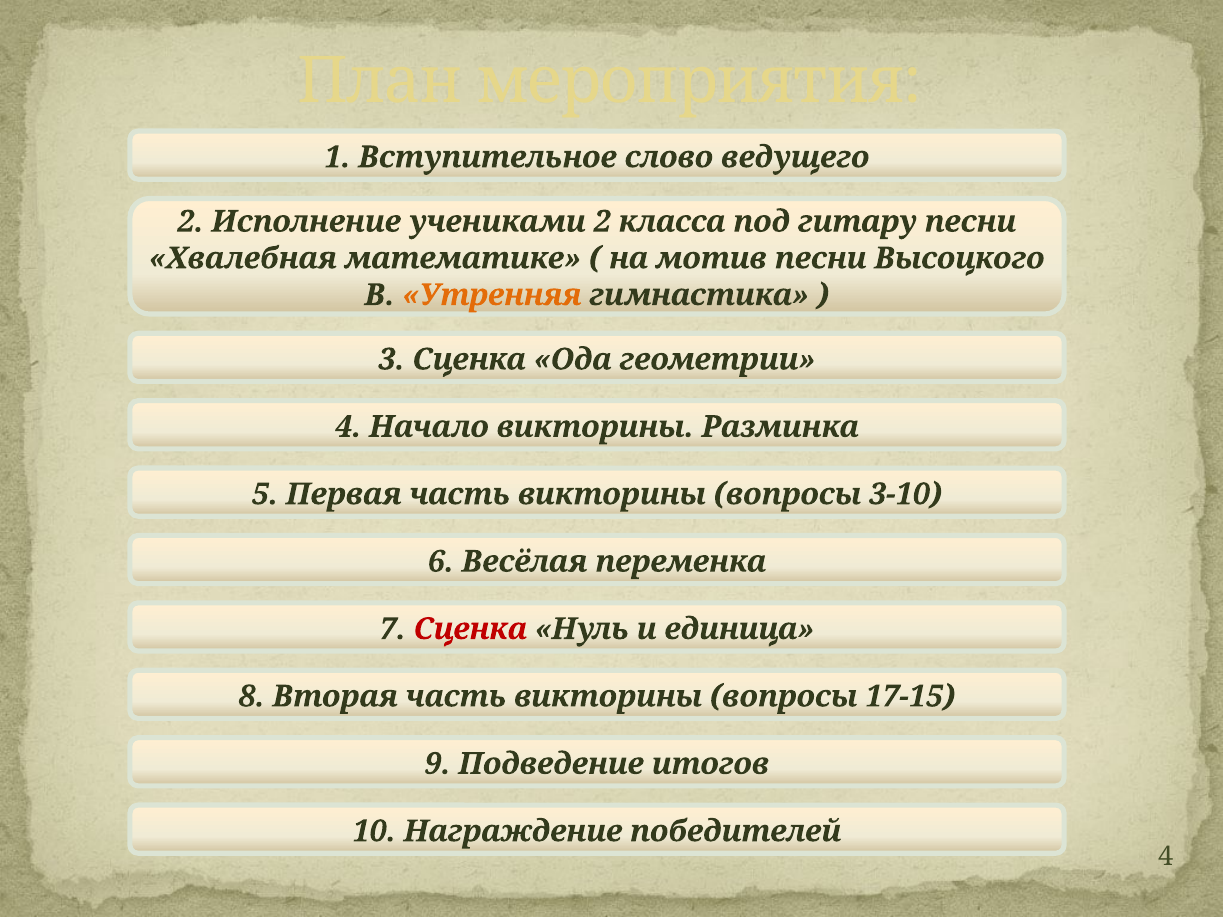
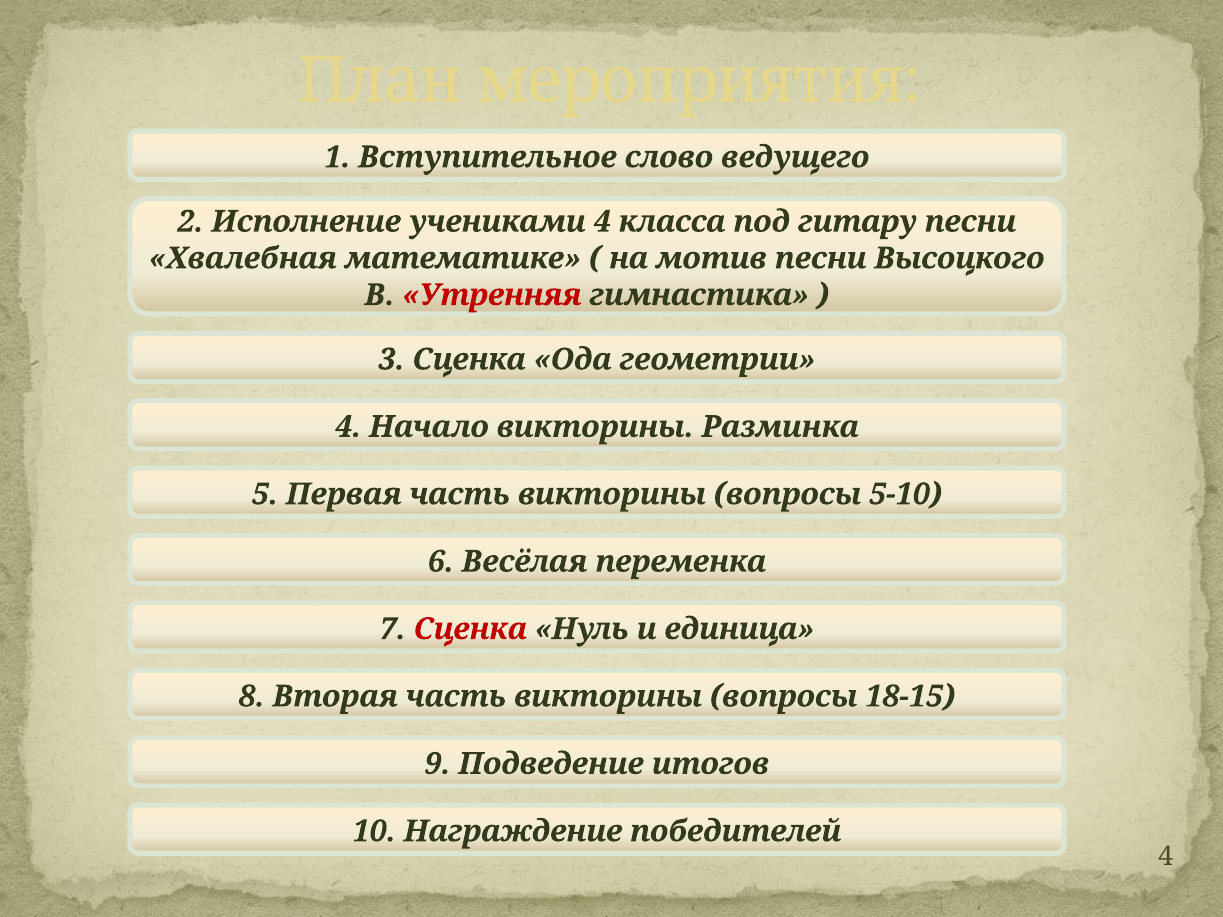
учениками 2: 2 -> 4 (602, 222)
Утренняя colour: orange -> red (492, 295)
3-10: 3-10 -> 5-10 (905, 494)
17-15: 17-15 -> 18-15 (910, 697)
